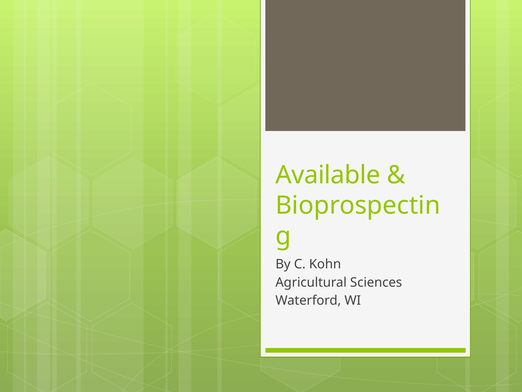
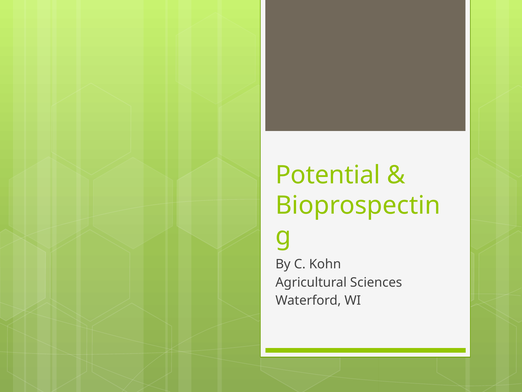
Available: Available -> Potential (328, 175)
